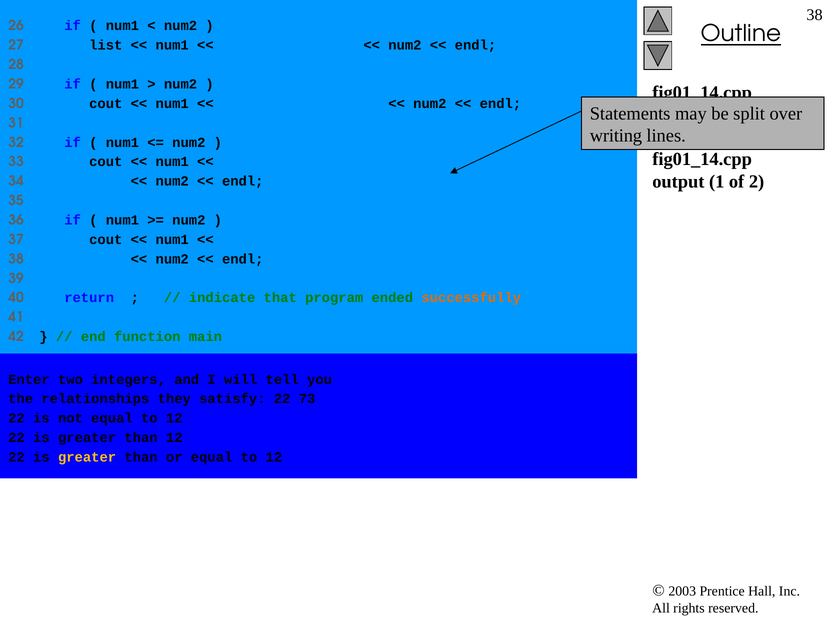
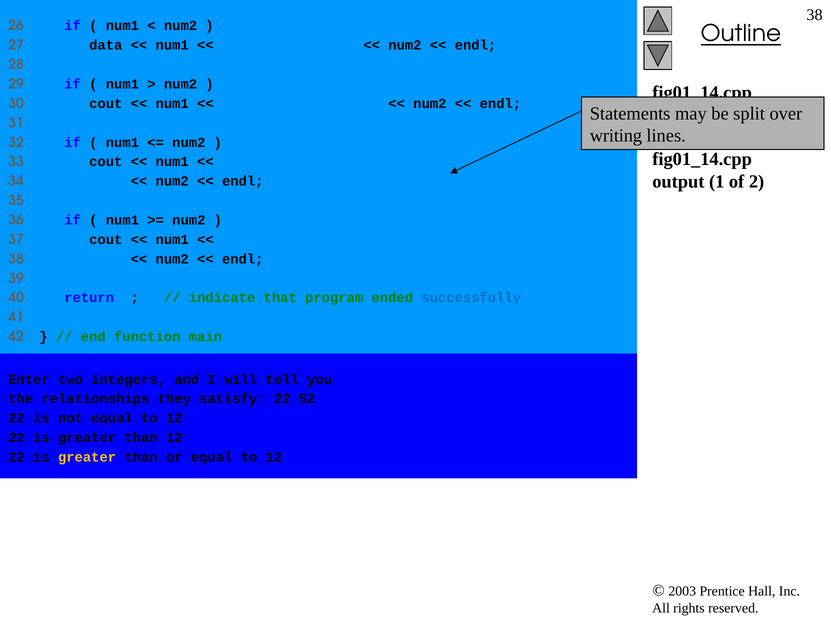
list: list -> data (106, 45)
successfully colour: orange -> blue (471, 298)
73: 73 -> 52 (307, 398)
